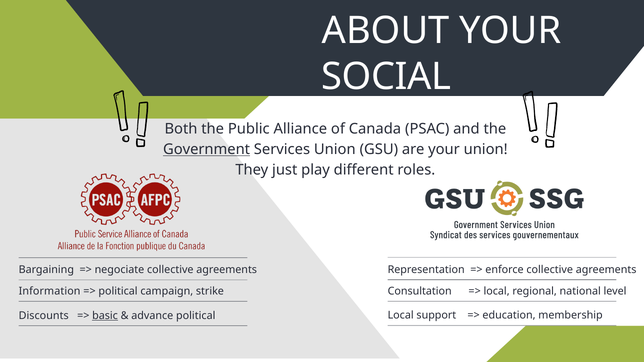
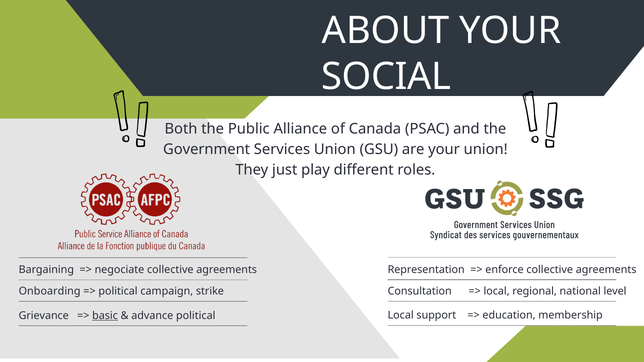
Government underline: present -> none (207, 149)
Information: Information -> Onboarding (50, 291)
Discounts: Discounts -> Grievance (44, 316)
